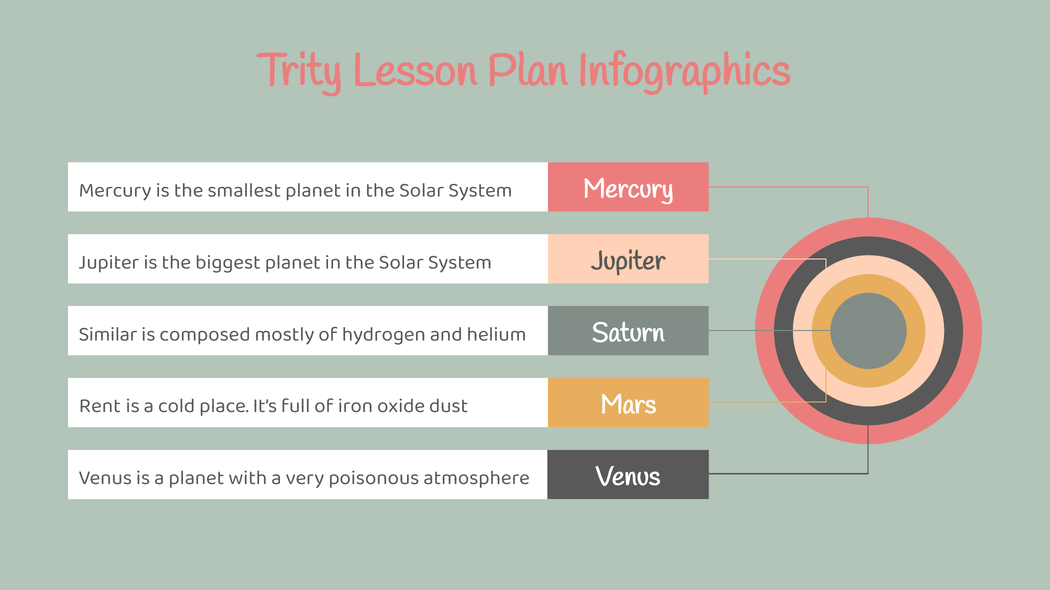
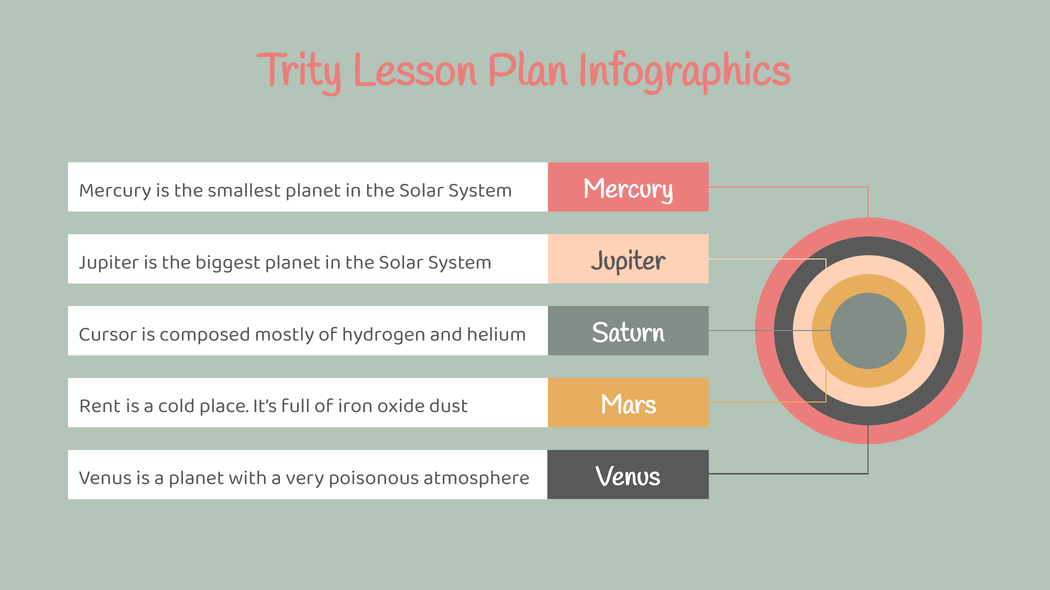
Similar: Similar -> Cursor (108, 334)
